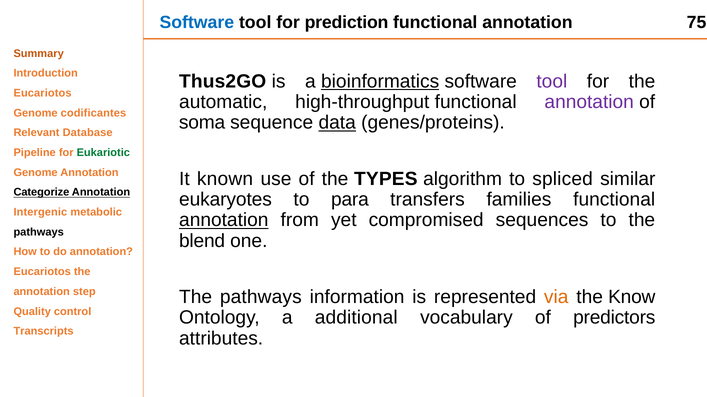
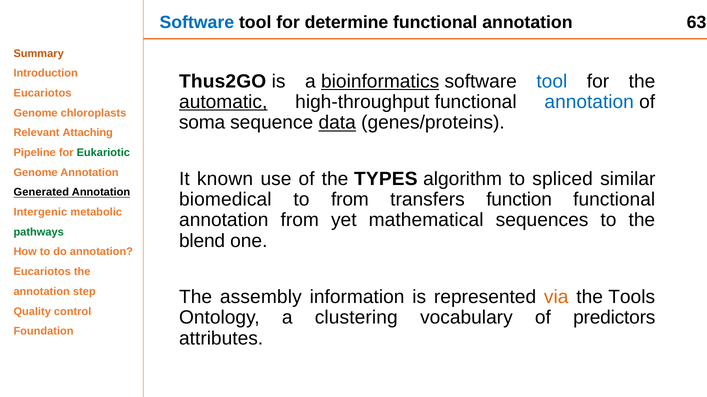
prediction: prediction -> determine (346, 22)
75: 75 -> 63 (697, 22)
tool colour: purple -> blue (552, 81)
automatic underline: none -> present (223, 102)
annotation colour: purple -> blue (589, 102)
codificantes: codificantes -> chloroplasts (93, 113)
Database: Database -> Attaching (88, 133)
Categorize: Categorize -> Generated (41, 193)
eukaryotes: eukaryotes -> biomedical (225, 200)
to para: para -> from (350, 200)
families: families -> function (519, 200)
annotation underline: present -> none (224, 220)
compromised: compromised -> mathematical (426, 220)
pathways colour: black -> green (39, 232)
The pathways: pathways -> assembly (261, 297)
Know: Know -> Tools (632, 297)
additional: additional -> clustering (356, 318)
Transcripts: Transcripts -> Foundation (44, 332)
